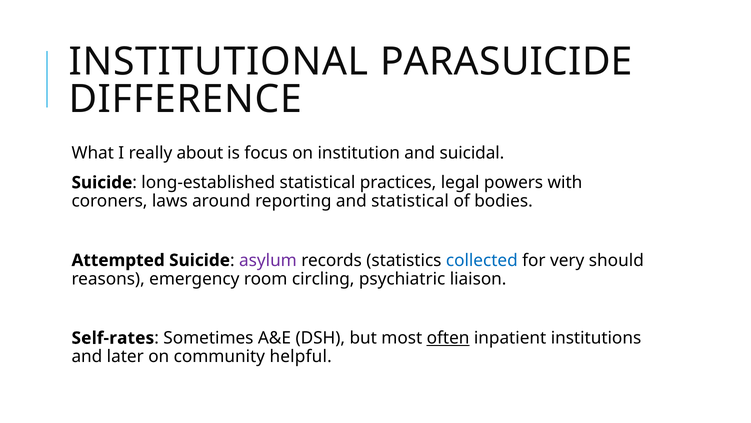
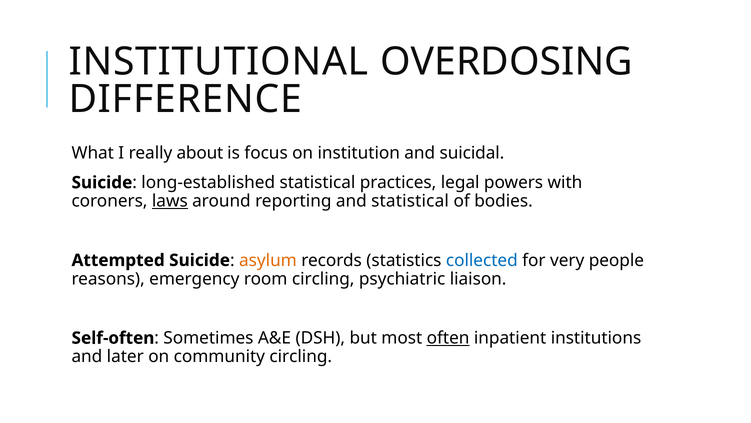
PARASUICIDE: PARASUICIDE -> OVERDOSING (506, 62)
laws underline: none -> present (170, 201)
asylum colour: purple -> orange (268, 260)
should: should -> people (616, 260)
Self-rates: Self-rates -> Self-often (113, 338)
community helpful: helpful -> circling (301, 356)
